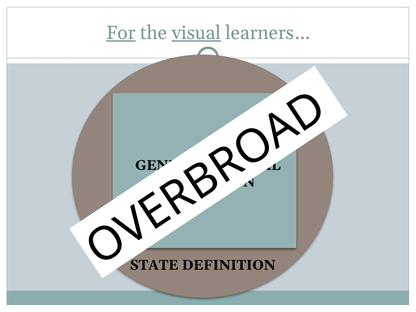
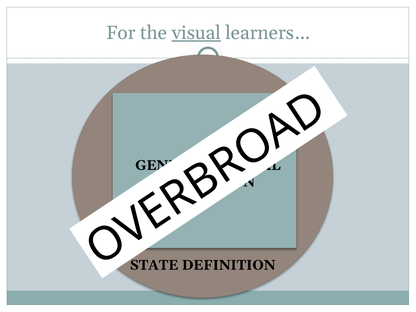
For underline: present -> none (121, 33)
